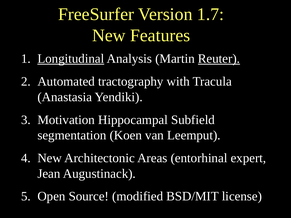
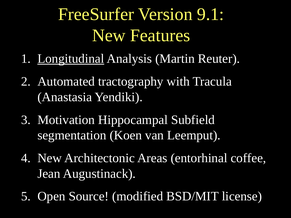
1.7: 1.7 -> 9.1 (211, 14)
Reuter underline: present -> none (219, 59)
expert: expert -> coffee (248, 158)
